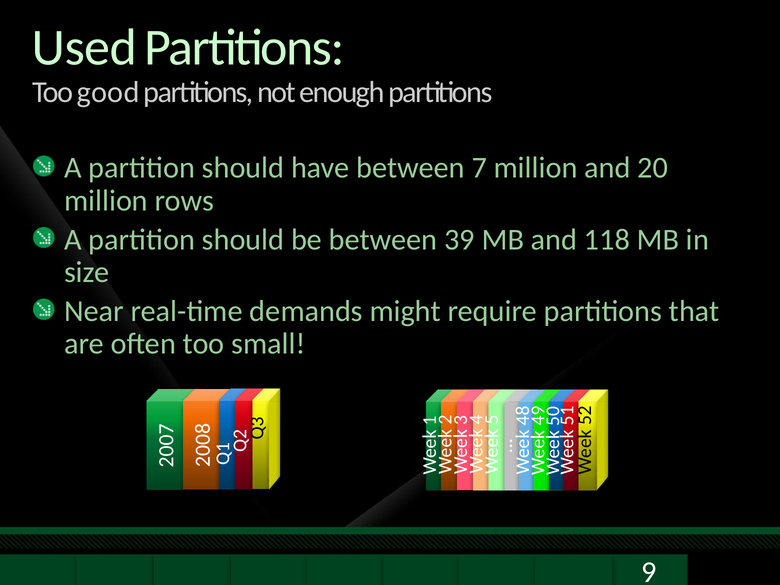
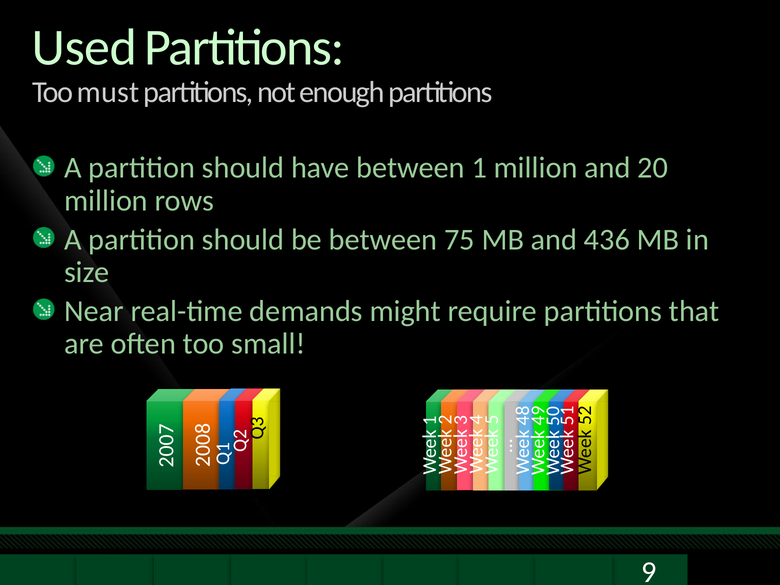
good: good -> must (108, 92)
between 7: 7 -> 1 (479, 168)
39: 39 -> 75 (459, 240)
118: 118 -> 436 (607, 240)
